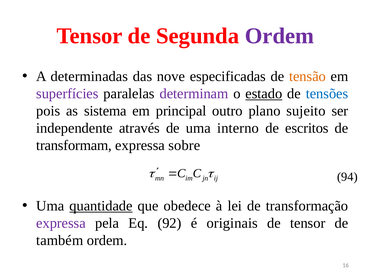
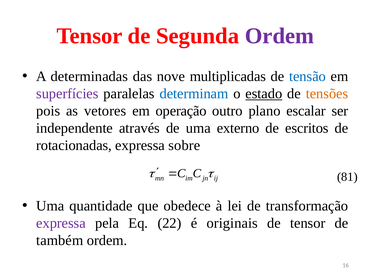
especificadas: especificadas -> multiplicadas (228, 76)
tensão colour: orange -> blue (307, 76)
determinam colour: purple -> blue (194, 94)
tensões colour: blue -> orange (327, 94)
sistema: sistema -> vetores (105, 111)
principal: principal -> operação (181, 111)
sujeito: sujeito -> escalar (306, 111)
interno: interno -> externo (238, 128)
transformam: transformam -> rotacionadas (74, 146)
94: 94 -> 81 (347, 177)
quantidade underline: present -> none (101, 206)
92: 92 -> 22 (169, 223)
